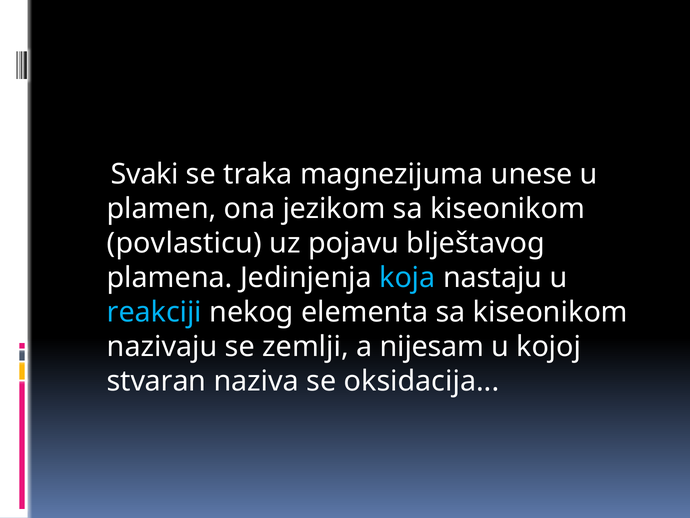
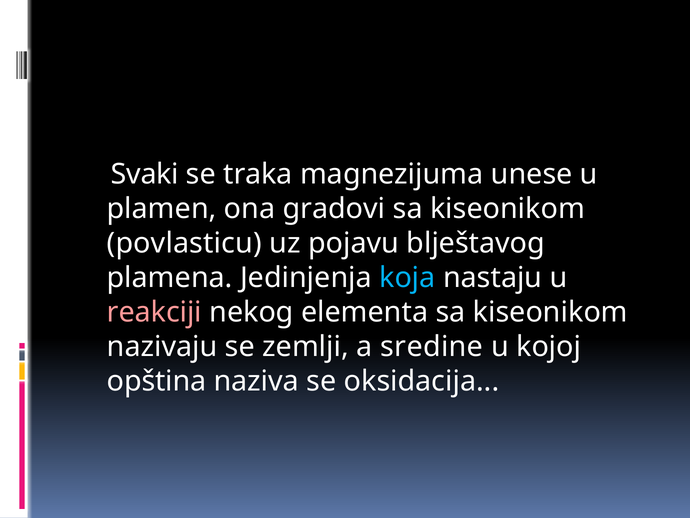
jezikom: jezikom -> gradovi (334, 209)
reakciji colour: light blue -> pink (154, 312)
nijesam: nijesam -> sredine (432, 347)
stvaran: stvaran -> opština (157, 381)
